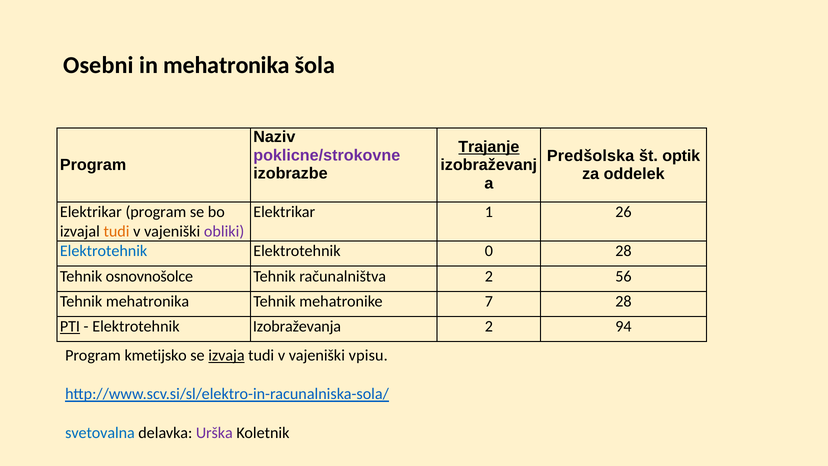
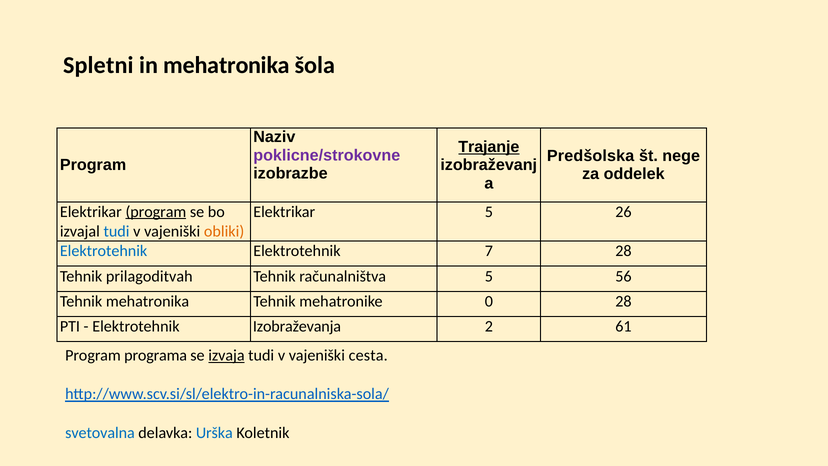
Osebni: Osebni -> Spletni (98, 65)
optik: optik -> nege (681, 156)
program underline: none -> present (156, 212)
Elektrikar 1: 1 -> 5 (489, 212)
tudi colour: orange -> blue (117, 231)
obliki colour: purple -> orange (224, 231)
0: 0 -> 7 (489, 251)
osnovnošolce: osnovnošolce -> prilagoditvah (149, 276)
računalništva 2: 2 -> 5 (489, 276)
7: 7 -> 0 (489, 301)
PTI underline: present -> none (70, 326)
94: 94 -> 61 (623, 326)
kmetijsko: kmetijsko -> programa (156, 355)
vpisu: vpisu -> cesta (368, 355)
Urška colour: purple -> blue (214, 433)
